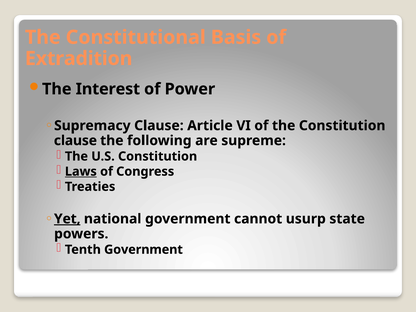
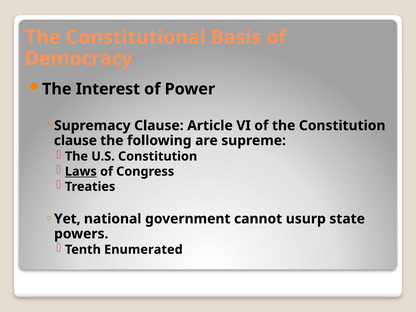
Extradition: Extradition -> Democracy (79, 59)
Yet underline: present -> none (67, 219)
Tenth Government: Government -> Enumerated (143, 250)
